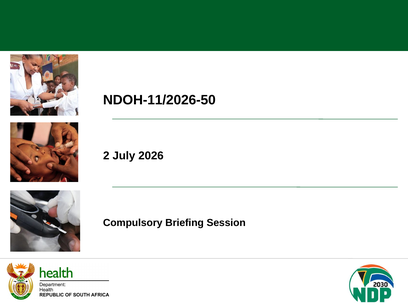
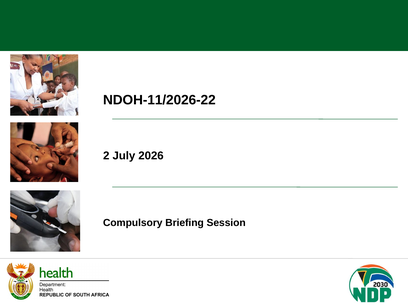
NDOH-11/2026-50: NDOH-11/2026-50 -> NDOH-11/2026-22 (159, 100)
